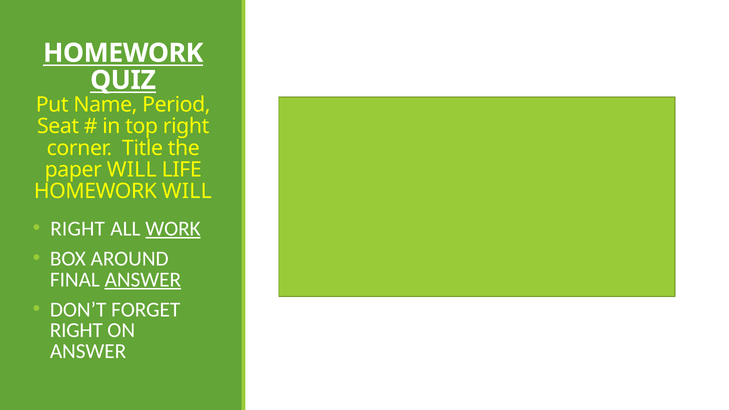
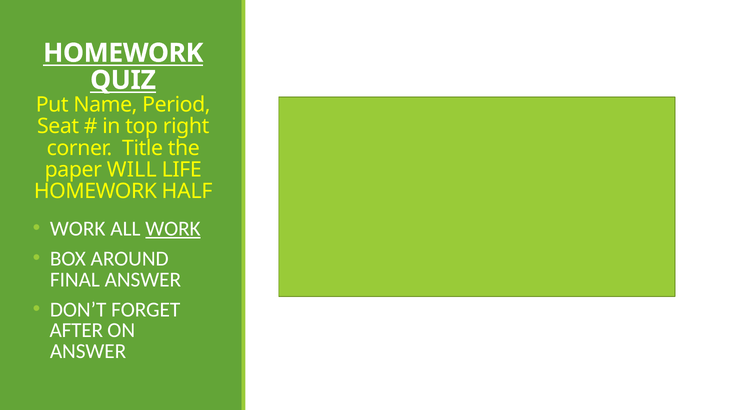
HOMEWORK WILL: WILL -> HALF (187, 191)
RIGHT: RIGHT -> WORK (78, 229)
ANSWER underline: present -> none (143, 280)
RIGHT: RIGHT -> AFTER (76, 330)
